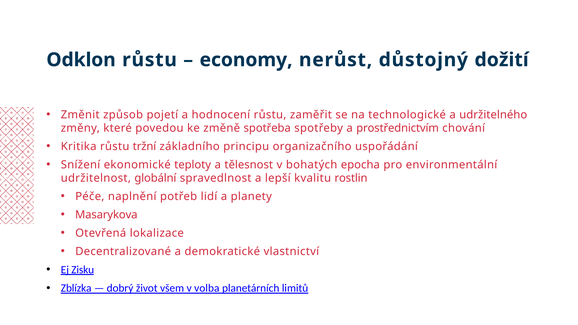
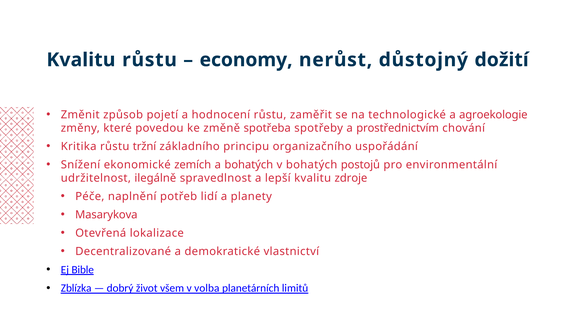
Odklon: Odklon -> Kvalitu (81, 60)
udržitelného: udržitelného -> agroekologie (493, 115)
teploty: teploty -> zemích (193, 165)
a tělesnost: tělesnost -> bohatých (249, 165)
epocha: epocha -> postojů (360, 165)
globální: globální -> ilegálně (155, 178)
rostlin: rostlin -> zdroje (351, 178)
Zisku: Zisku -> Bible (83, 270)
